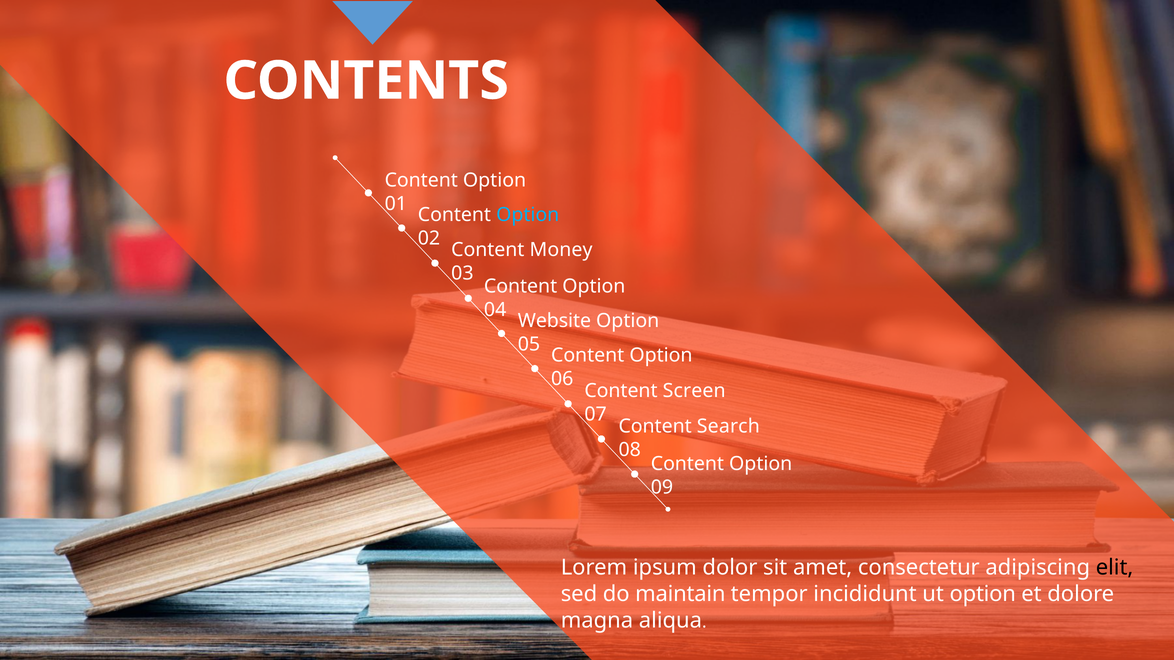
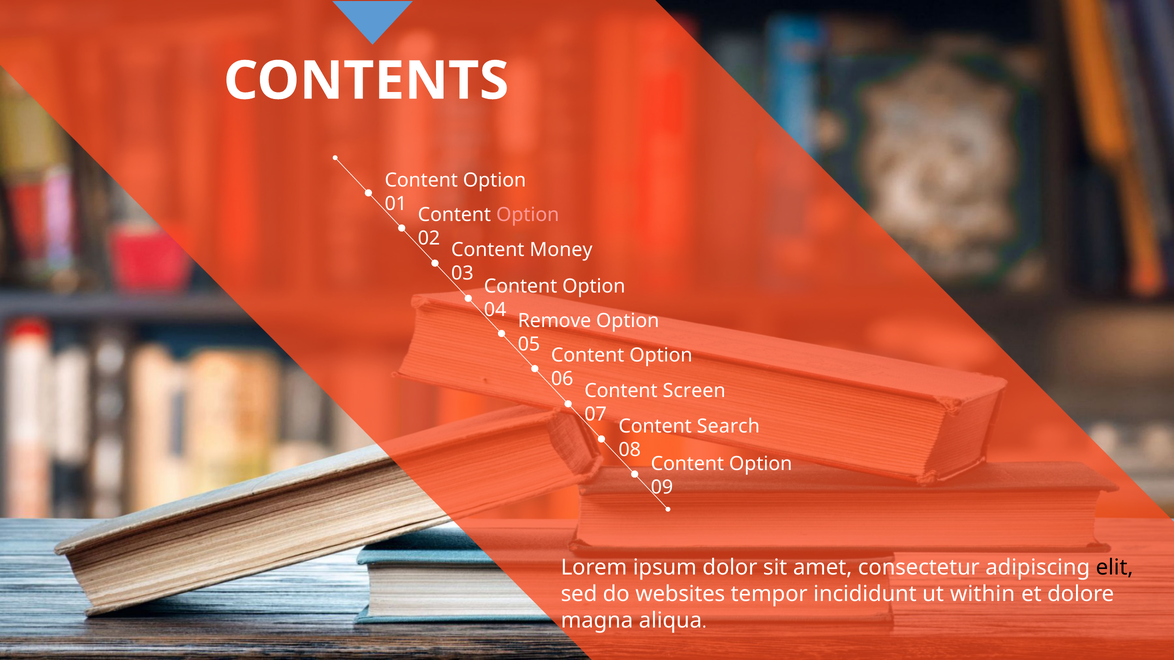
Option colour: light blue -> pink (528, 215)
Website: Website -> Remove (554, 321)
maintain: maintain -> websites (680, 594)
ut option: option -> within (983, 594)
